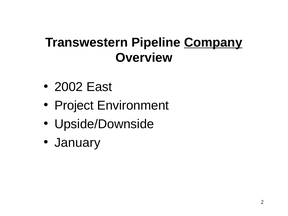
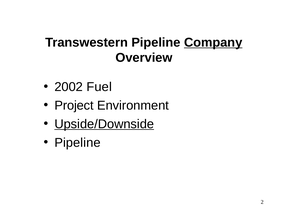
East: East -> Fuel (99, 87)
Upside/Downside underline: none -> present (104, 124)
January: January -> Pipeline (77, 143)
